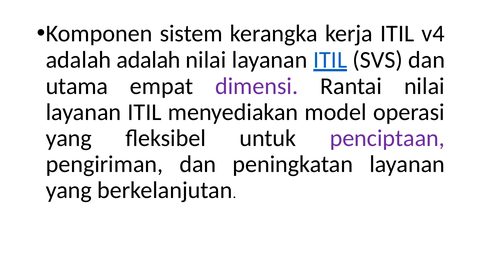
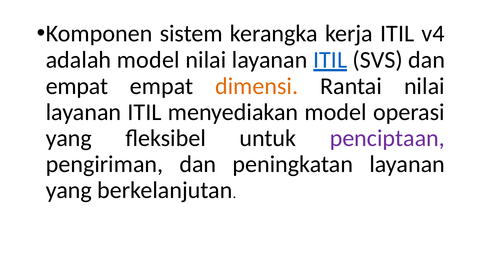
adalah adalah: adalah -> model (148, 60)
utama: utama -> empat (77, 86)
dimensi colour: purple -> orange (257, 86)
